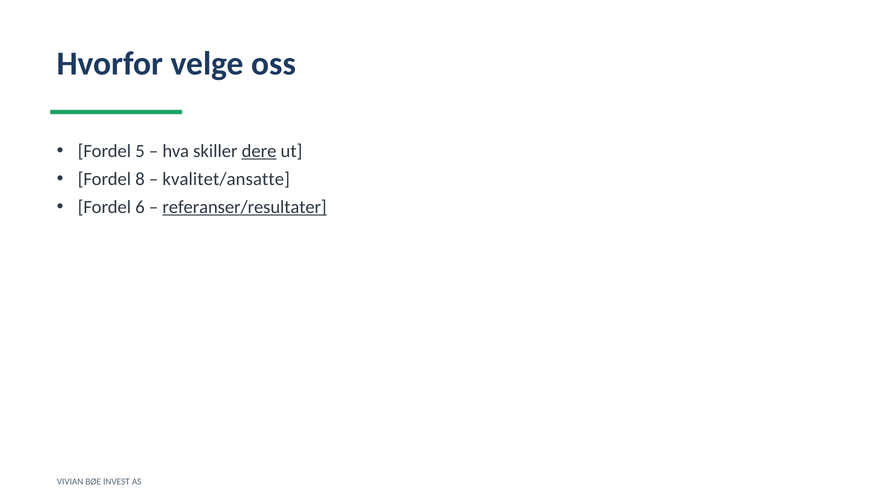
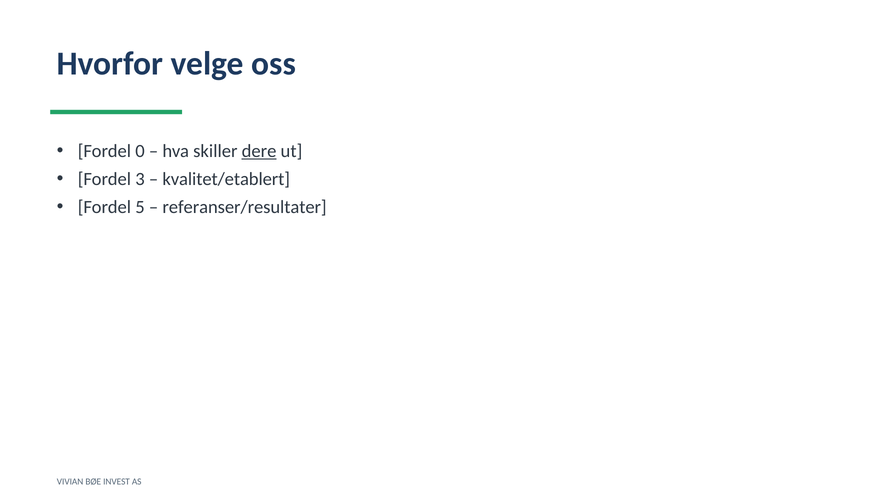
5: 5 -> 0 (140, 151)
8: 8 -> 3 (140, 179)
kvalitet/ansatte: kvalitet/ansatte -> kvalitet/etablert (226, 179)
6: 6 -> 5 (140, 207)
referanser/resultater underline: present -> none (245, 207)
